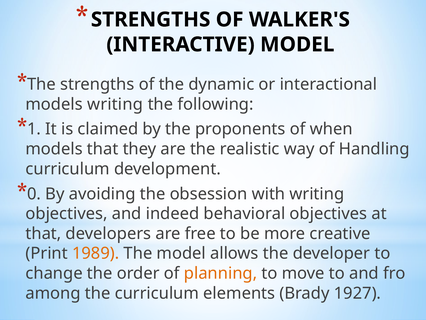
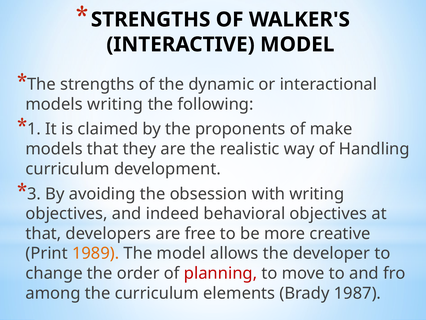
when: when -> make (331, 129)
0: 0 -> 3 (34, 194)
planning colour: orange -> red (221, 273)
1927: 1927 -> 1987 (357, 293)
